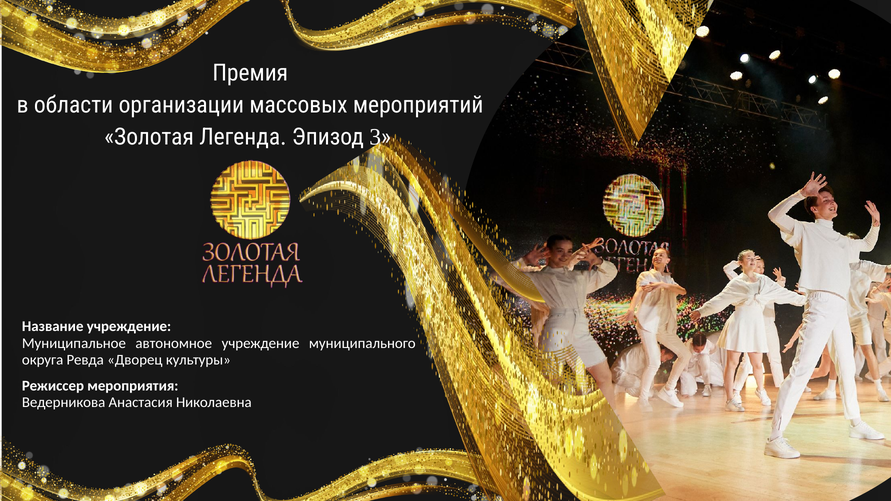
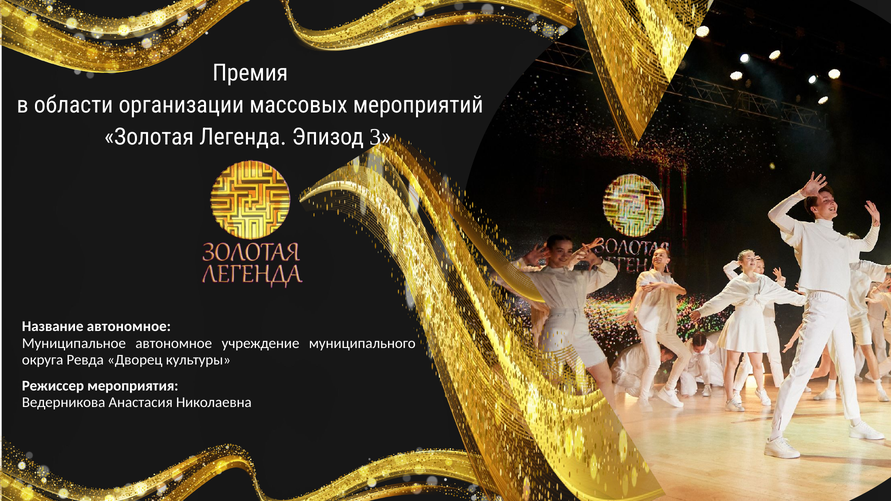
Название учреждение: учреждение -> автономное (129, 327)
